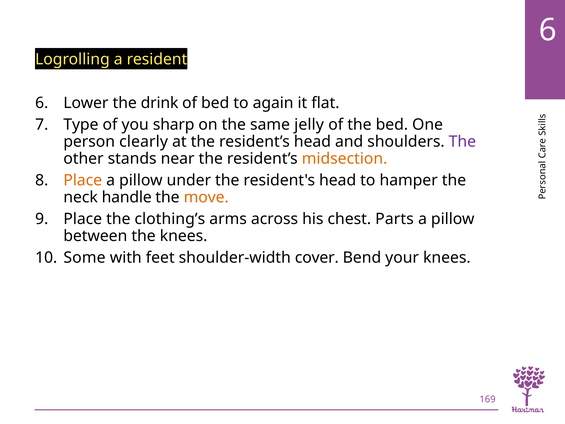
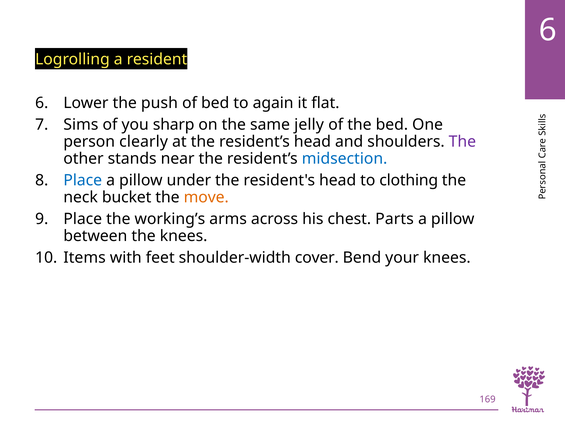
drink: drink -> push (159, 103)
Type: Type -> Sims (81, 125)
midsection colour: orange -> blue (345, 158)
Place colour: orange -> blue (83, 180)
hamper: hamper -> clothing (409, 180)
handle: handle -> bucket (127, 197)
clothing’s: clothing’s -> working’s (170, 219)
Some: Some -> Items (85, 257)
